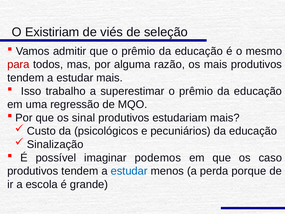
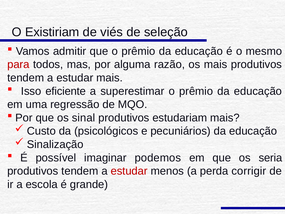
Isso trabalho: trabalho -> eficiente (66, 91)
caso: caso -> seria (270, 158)
estudar colour: blue -> red (129, 171)
porque: porque -> corrigir (249, 171)
